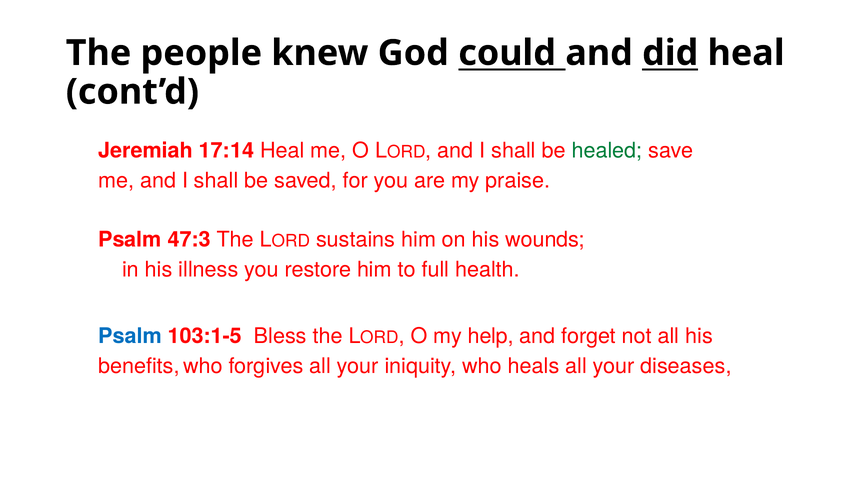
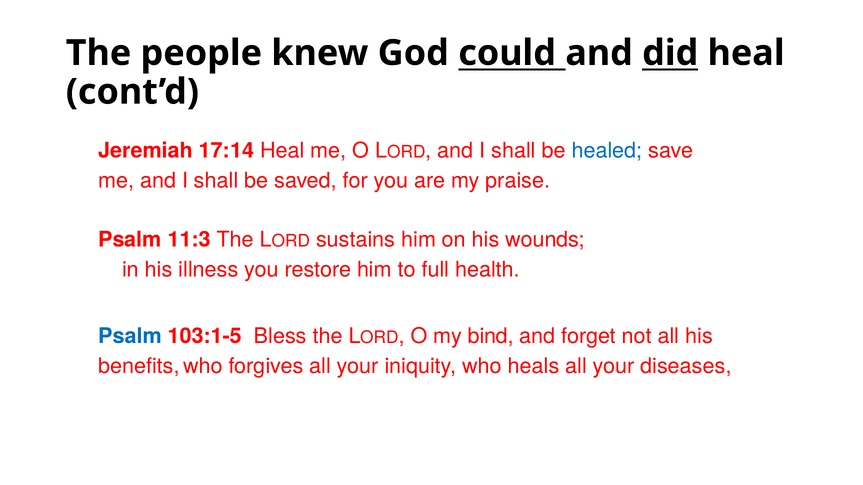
healed colour: green -> blue (607, 151)
47:3: 47:3 -> 11:3 (189, 240)
help: help -> bind (491, 337)
